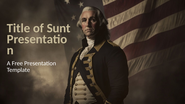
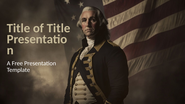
of Sunt: Sunt -> Title (59, 28)
